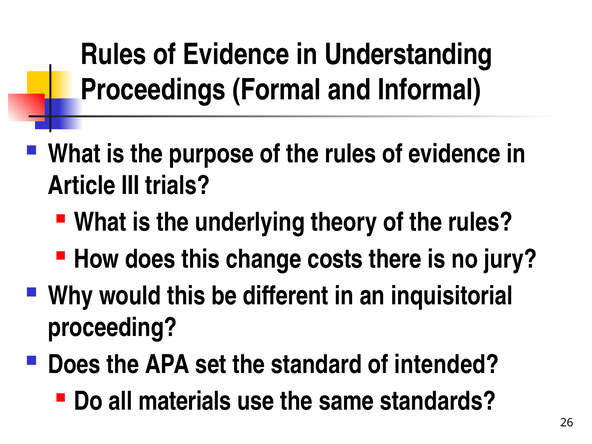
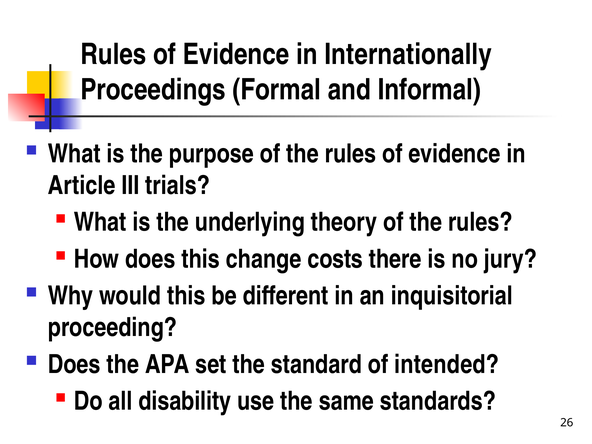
Understanding: Understanding -> Internationally (408, 54)
materials: materials -> disability (185, 401)
